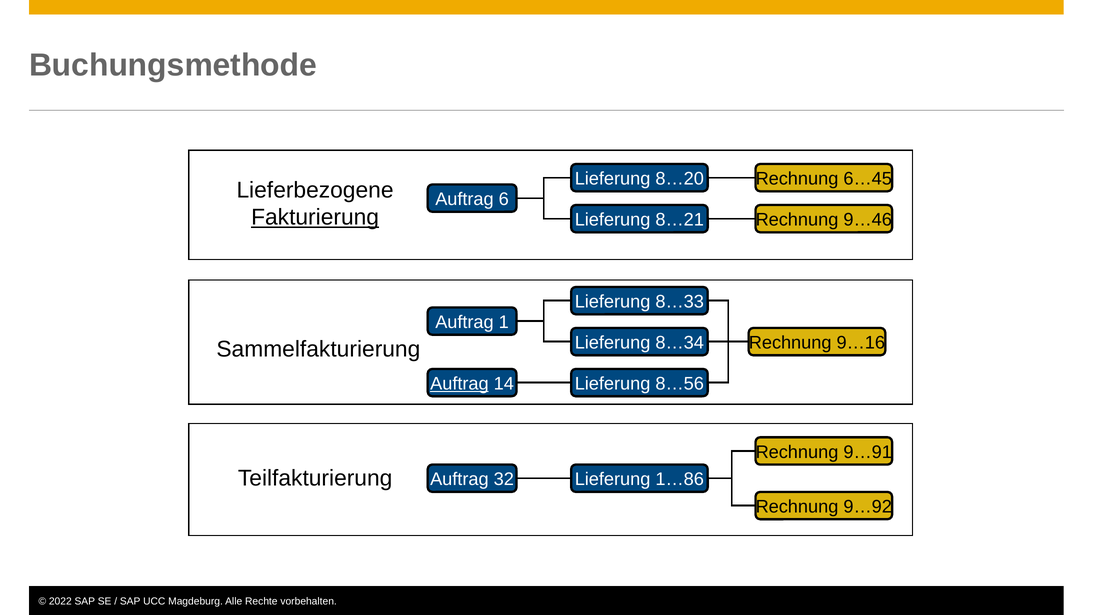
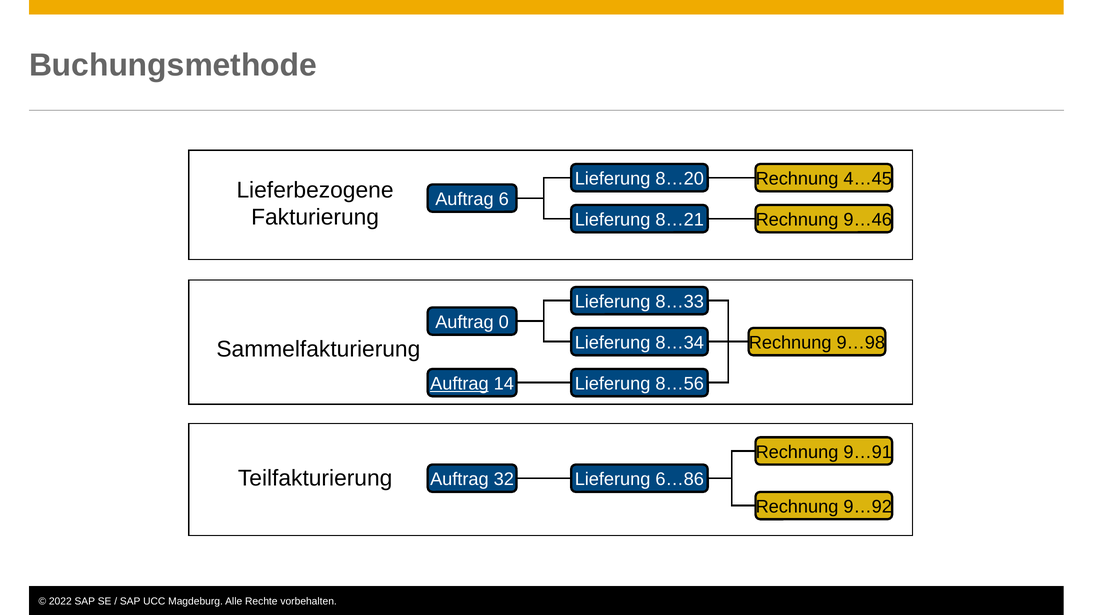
6…45: 6…45 -> 4…45 (868, 179)
Fakturierung underline: present -> none (315, 217)
1: 1 -> 0 (504, 322)
9…16: 9…16 -> 9…98 (861, 343)
1…86: 1…86 -> 6…86 (680, 479)
